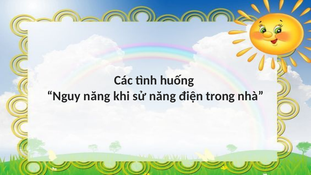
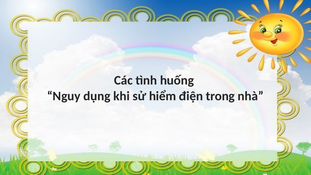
Nguy năng: năng -> dụng (97, 96)
sử năng: năng -> hiểm (163, 96)
